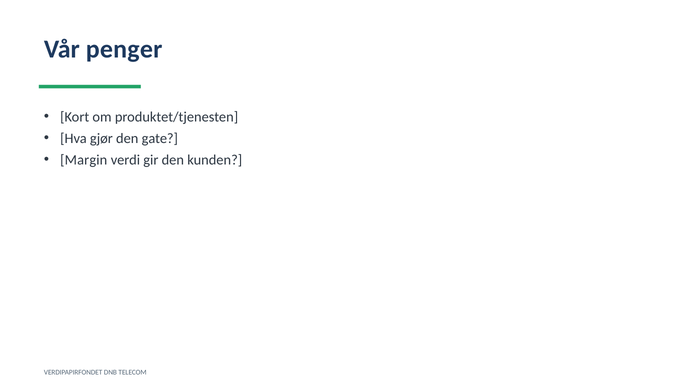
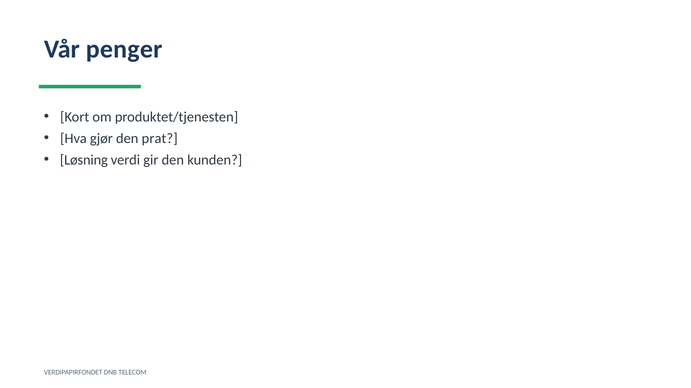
gate: gate -> prat (160, 139)
Margin: Margin -> Løsning (84, 160)
